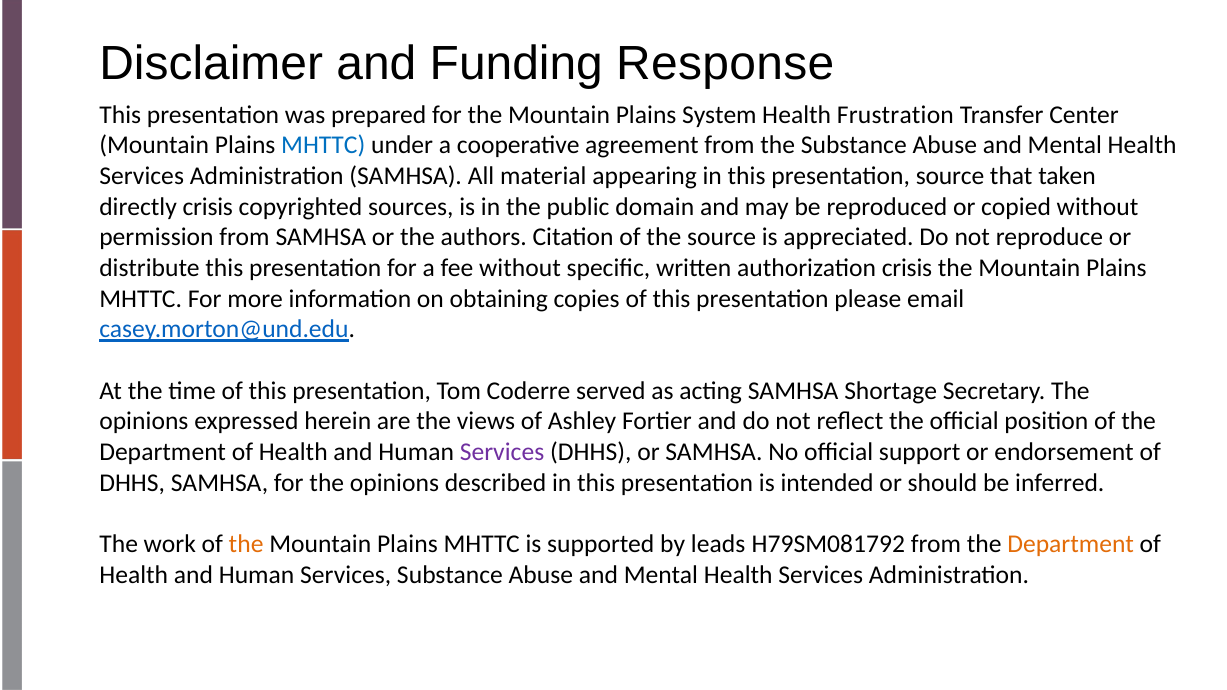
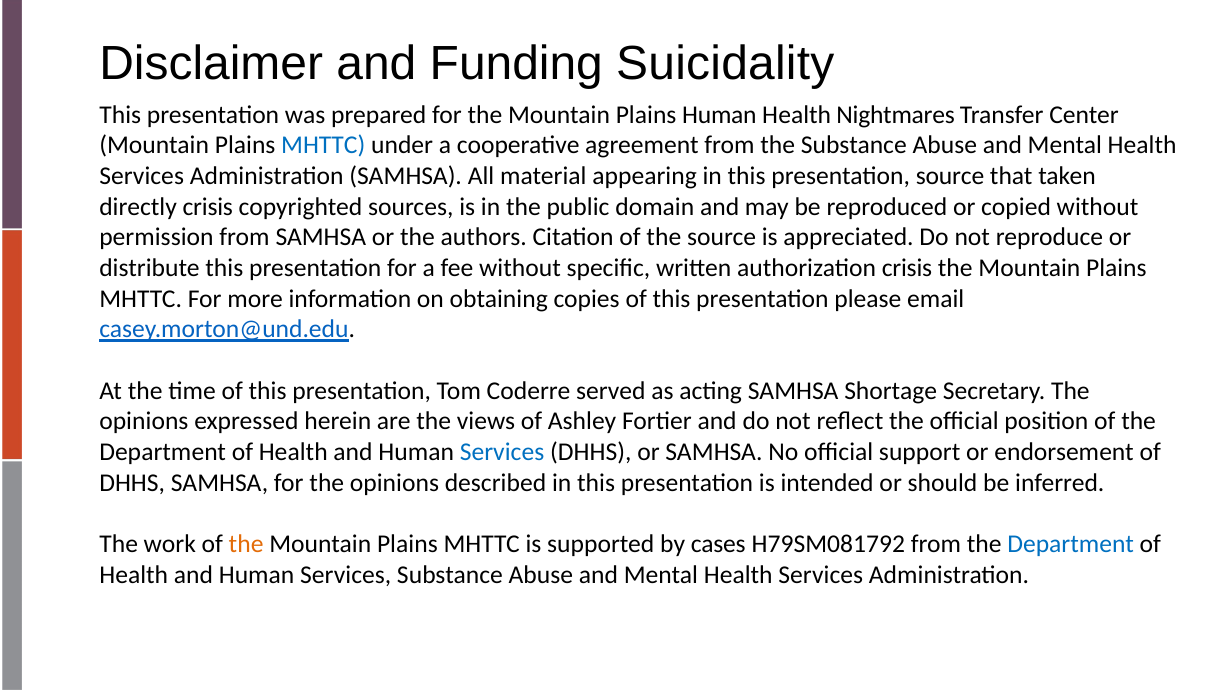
Response: Response -> Suicidality (725, 64)
Plains System: System -> Human (719, 115)
Frustration: Frustration -> Nightmares (896, 115)
Services colour: purple -> blue (502, 452)
leads: leads -> cases (718, 544)
Department colour: orange -> blue (1071, 544)
